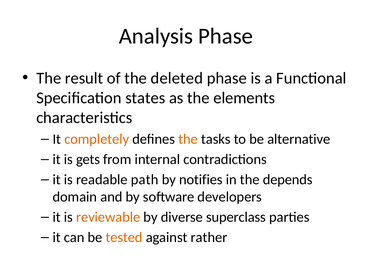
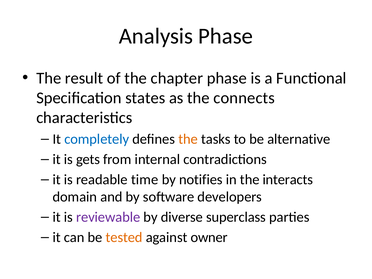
deleted: deleted -> chapter (177, 78)
elements: elements -> connects (244, 98)
completely colour: orange -> blue (97, 139)
path: path -> time (145, 180)
depends: depends -> interacts (288, 180)
reviewable colour: orange -> purple (108, 217)
rather: rather -> owner (209, 237)
